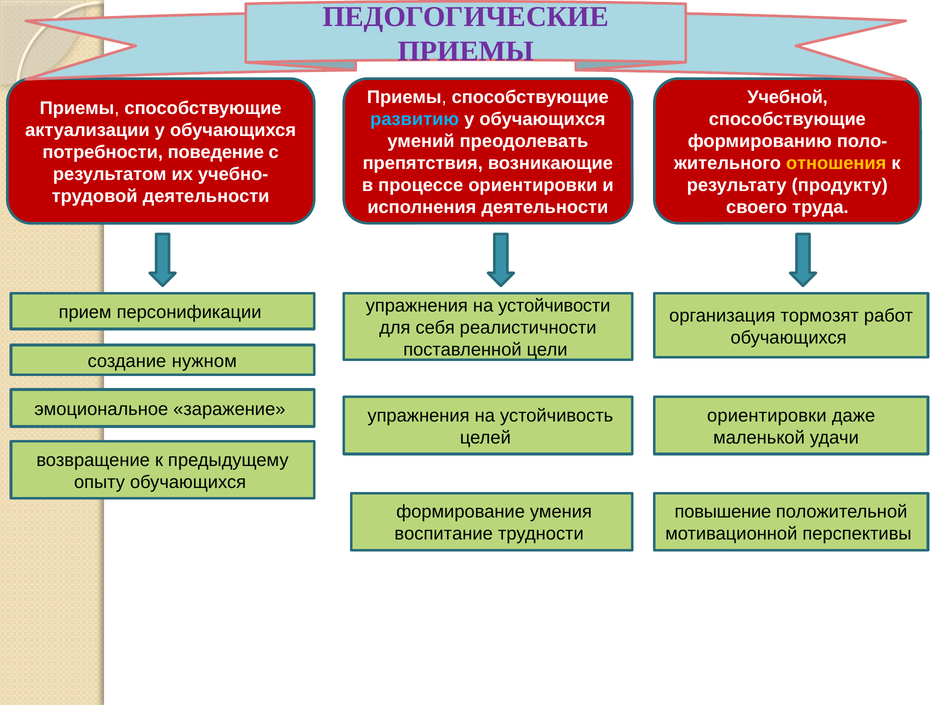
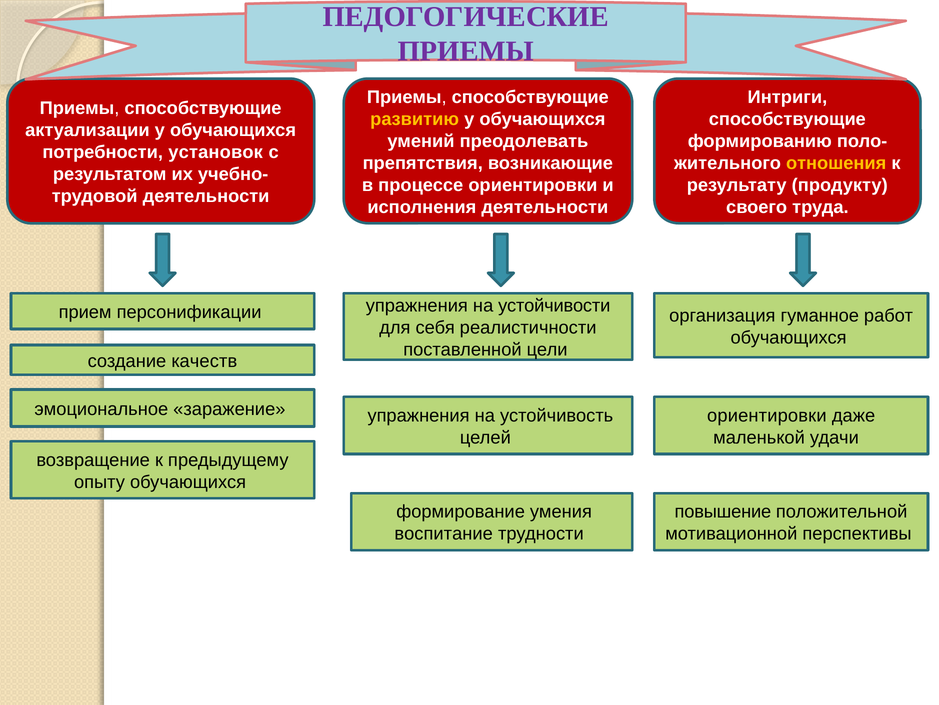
Учебной: Учебной -> Интриги (787, 97)
развитию colour: light blue -> yellow (415, 119)
поведение: поведение -> установок (216, 152)
тормозят: тормозят -> гуманное (820, 315)
нужном: нужном -> качеств (204, 361)
